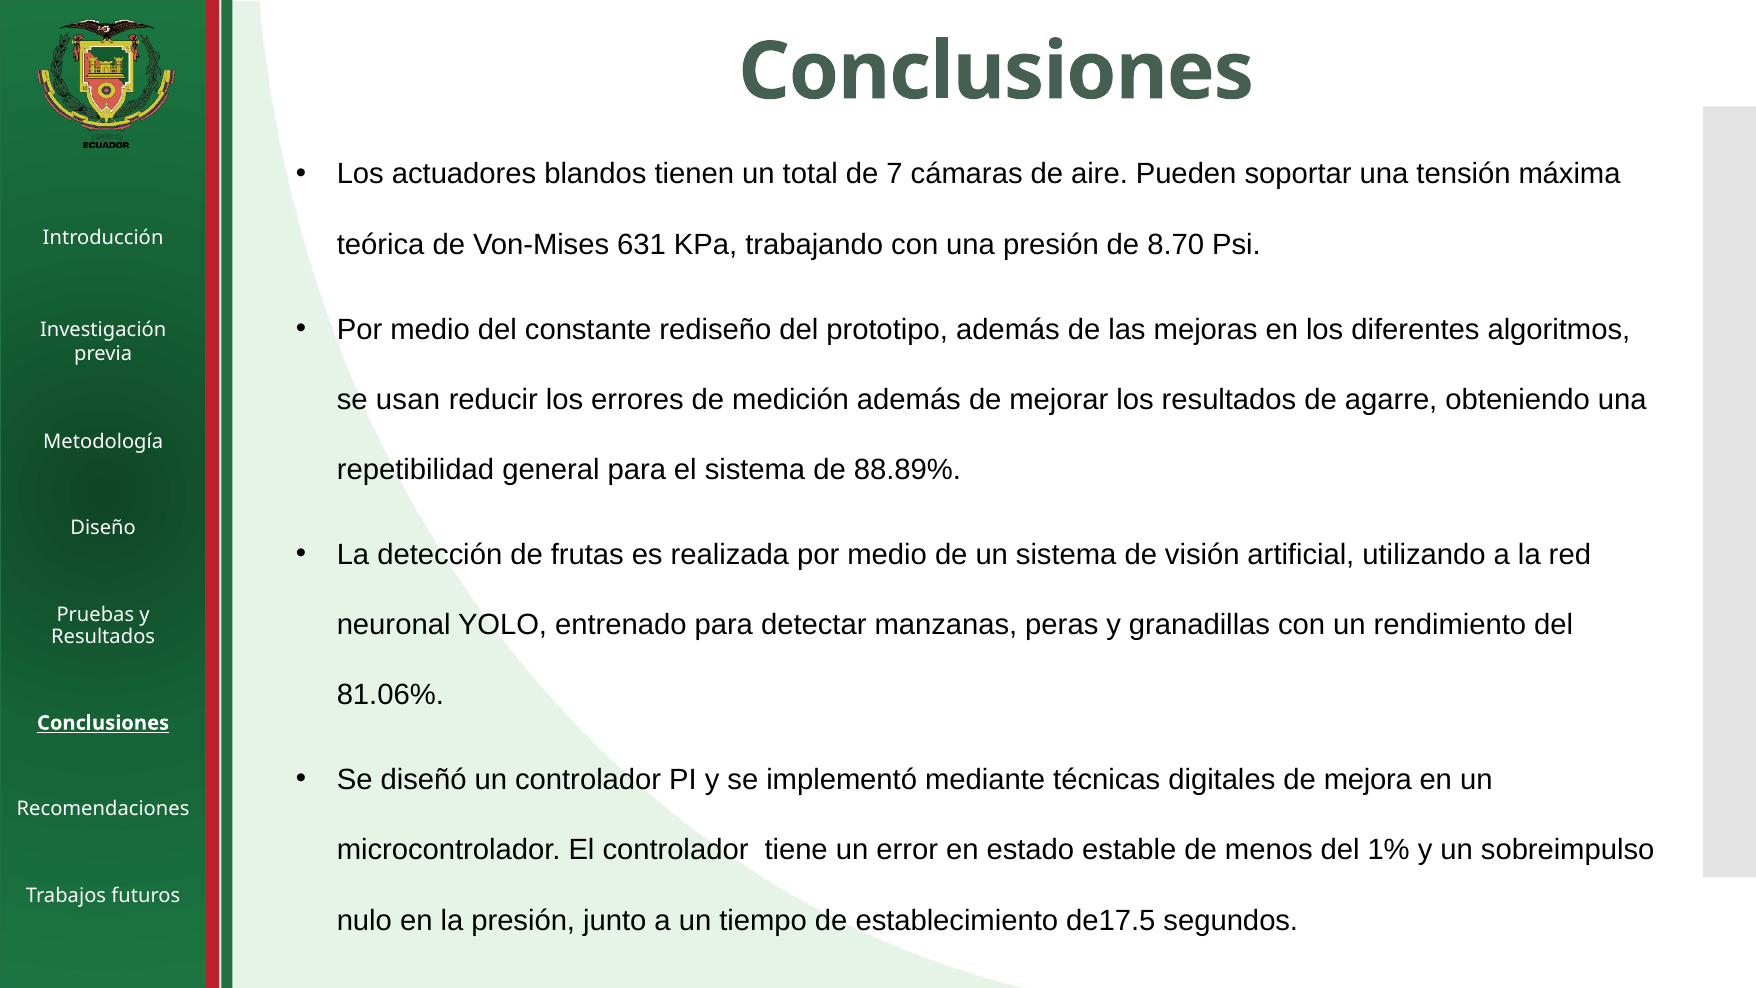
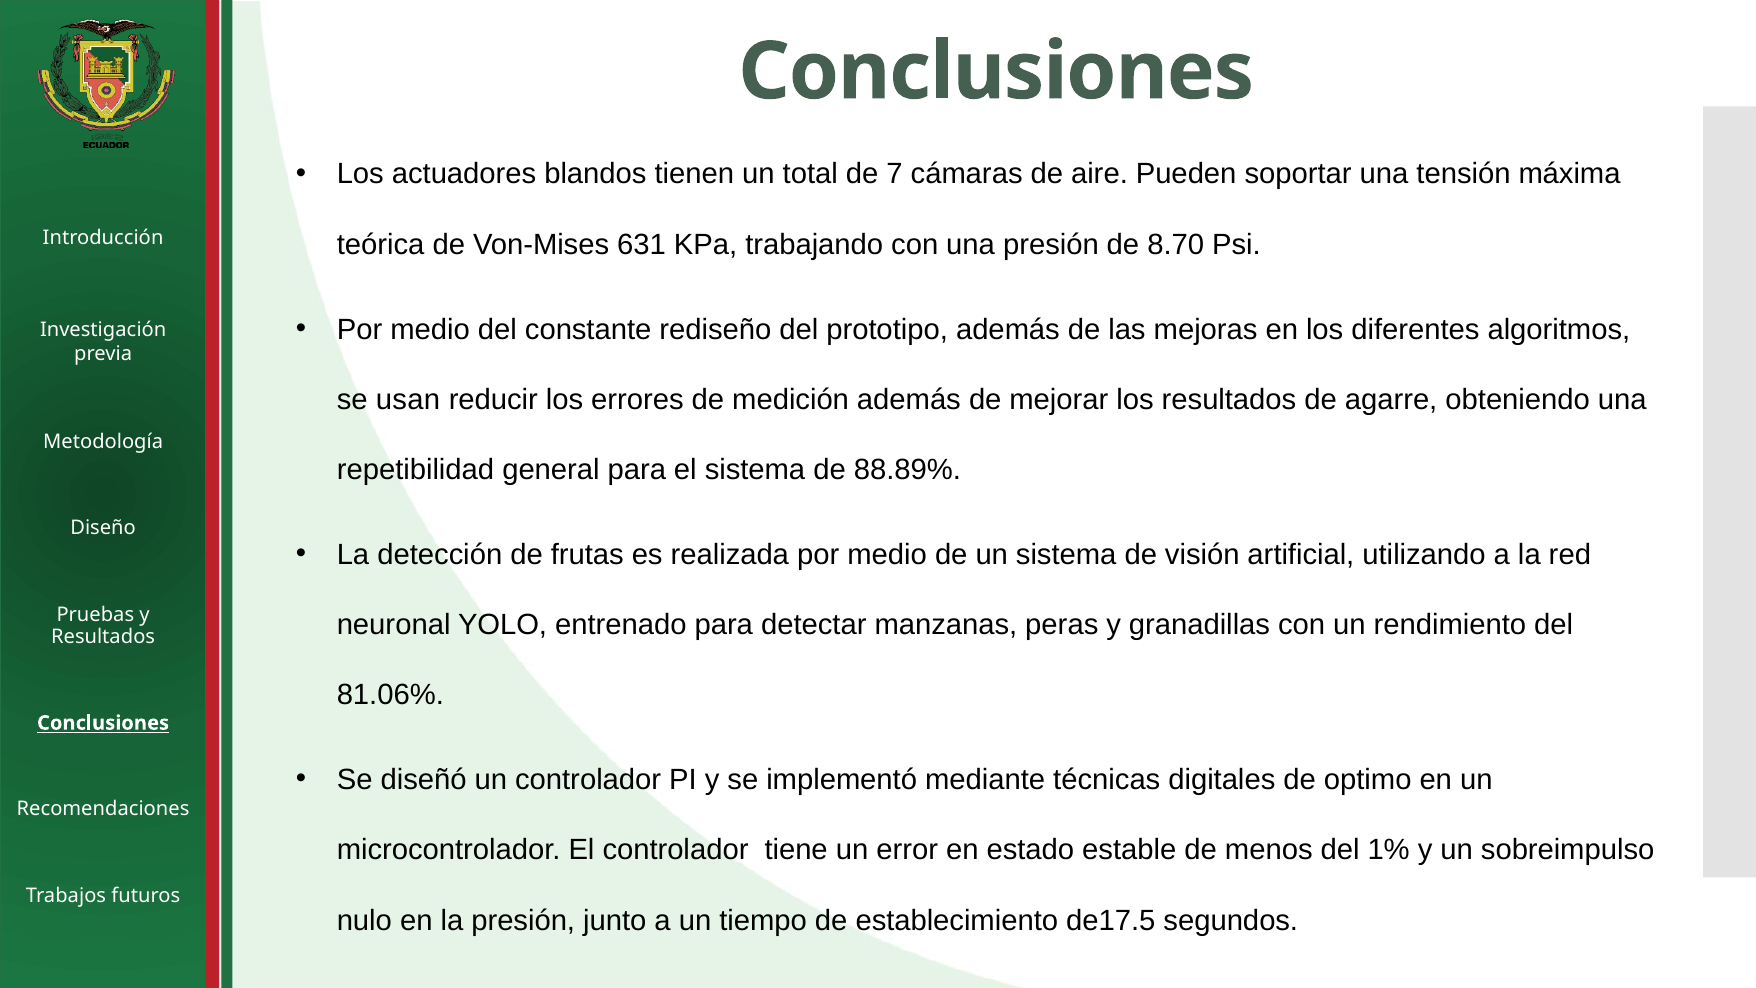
mejora: mejora -> optimo (1368, 780)
